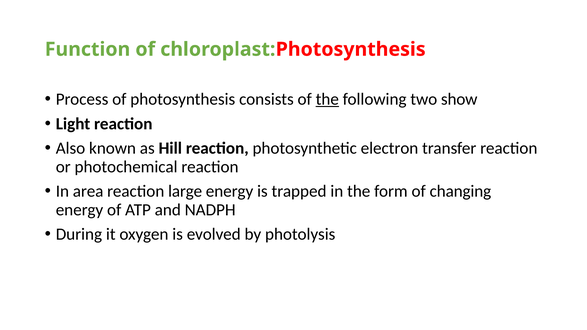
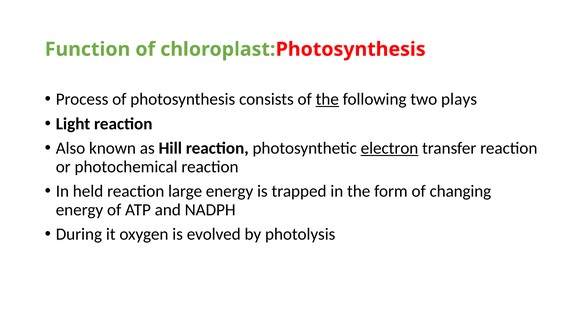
show: show -> plays (459, 99)
electron underline: none -> present (390, 148)
area: area -> held (88, 191)
